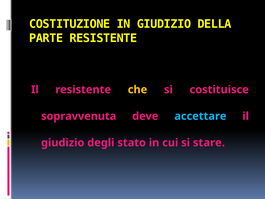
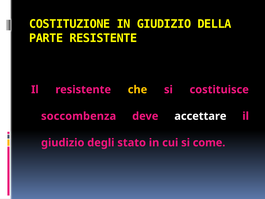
sopravvenuta: sopravvenuta -> soccombenza (79, 116)
accettare colour: light blue -> white (200, 116)
stare: stare -> come (209, 143)
